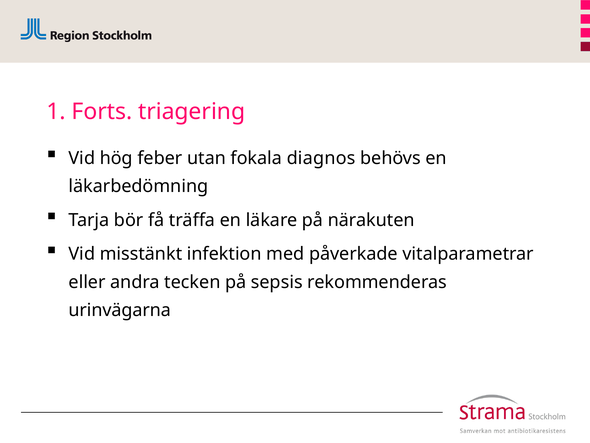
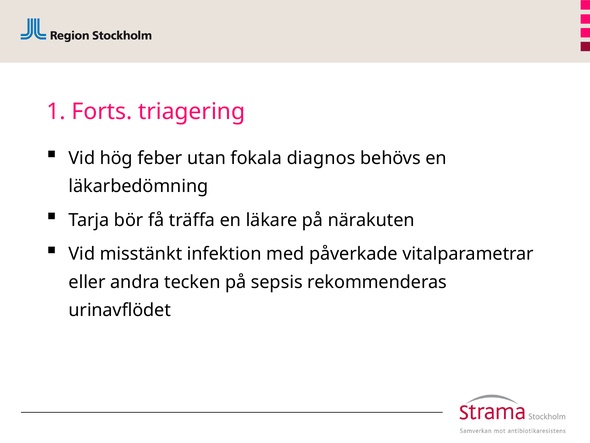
urinvägarna: urinvägarna -> urinavflödet (120, 310)
